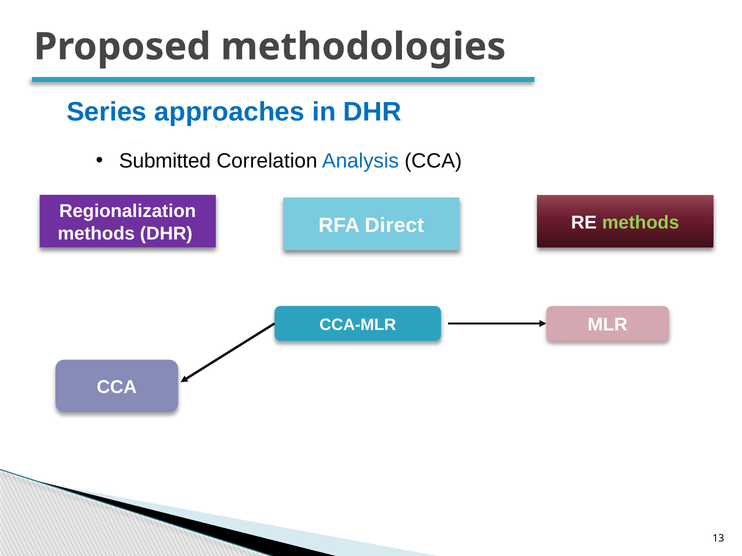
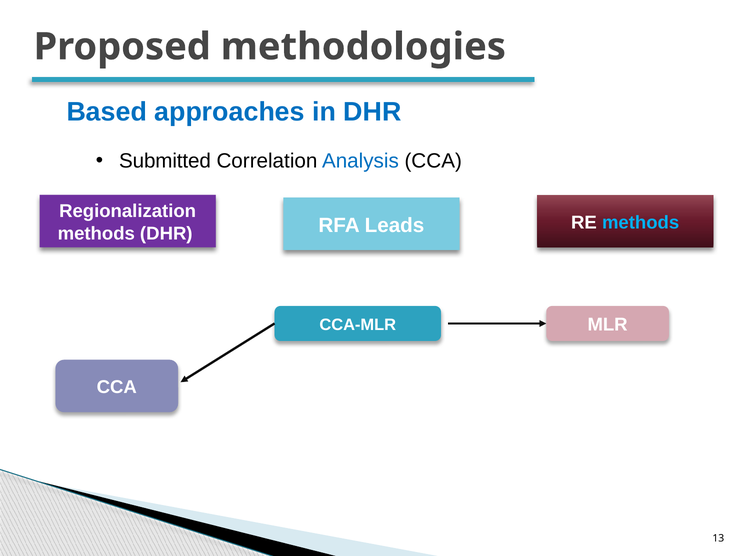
Series: Series -> Based (107, 112)
Direct: Direct -> Leads (395, 225)
methods colour: light green -> light blue (641, 223)
